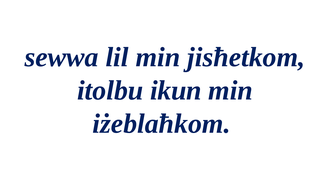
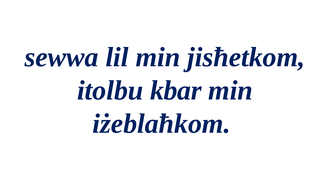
ikun: ikun -> kbar (176, 90)
